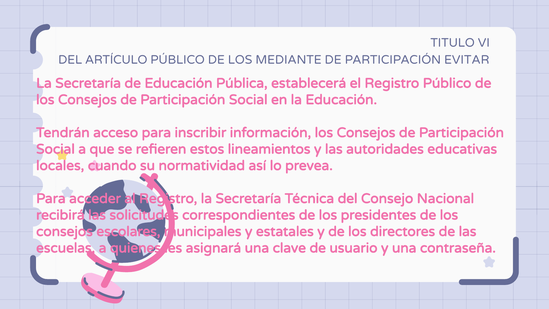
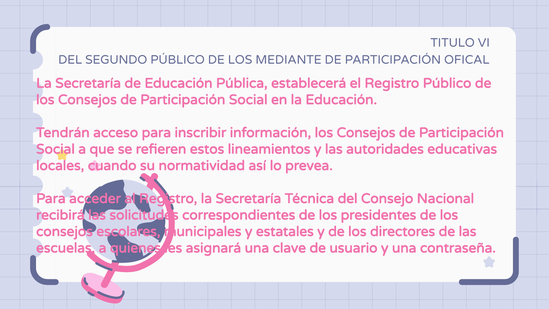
ARTÍCULO: ARTÍCULO -> SEGUNDO (116, 60)
EVITAR: EVITAR -> OFICAL (467, 60)
